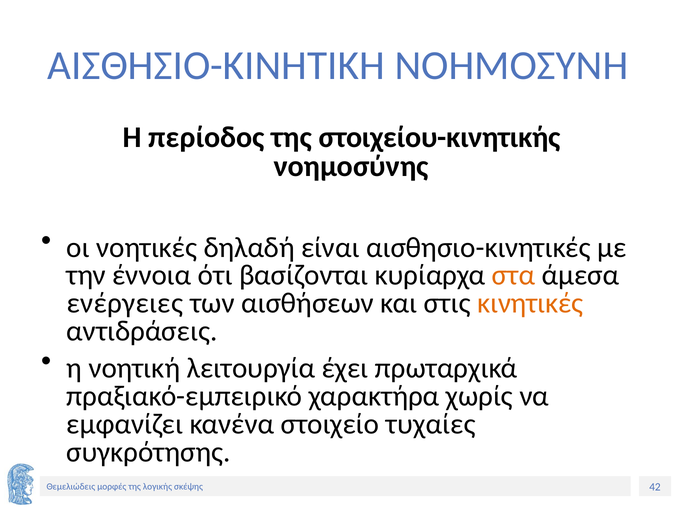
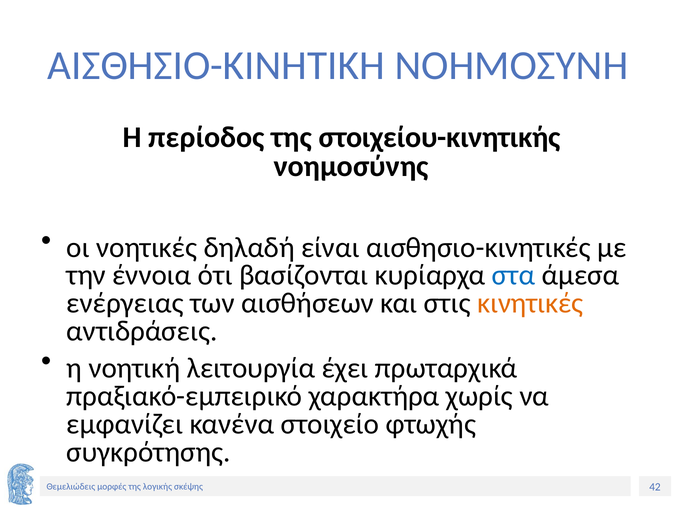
στα colour: orange -> blue (513, 275)
ενέργειες: ενέργειες -> ενέργειας (125, 303)
τυχαίες: τυχαίες -> φτωχής (431, 424)
